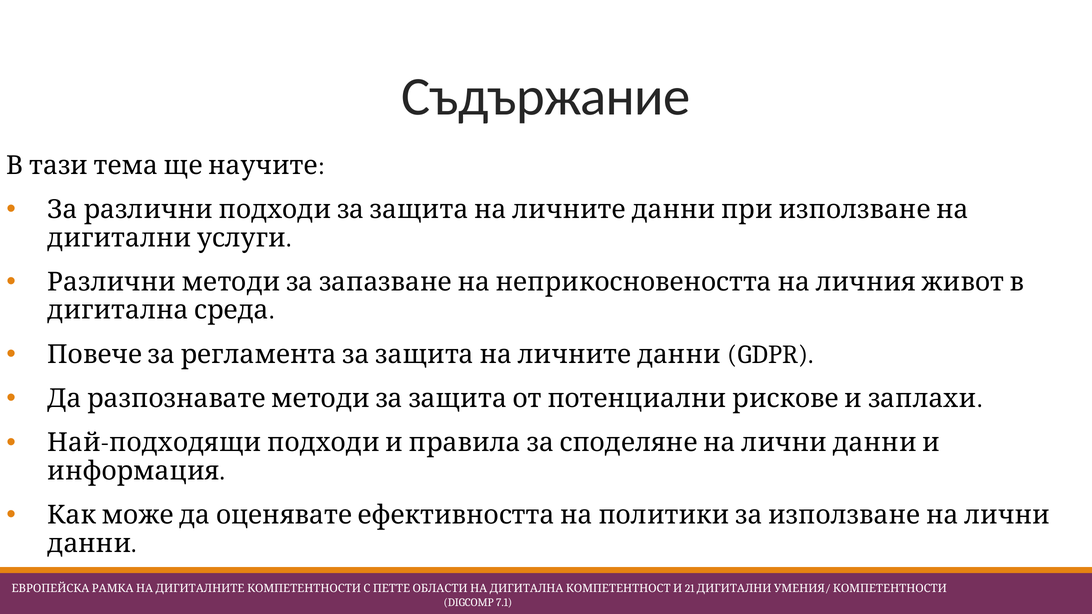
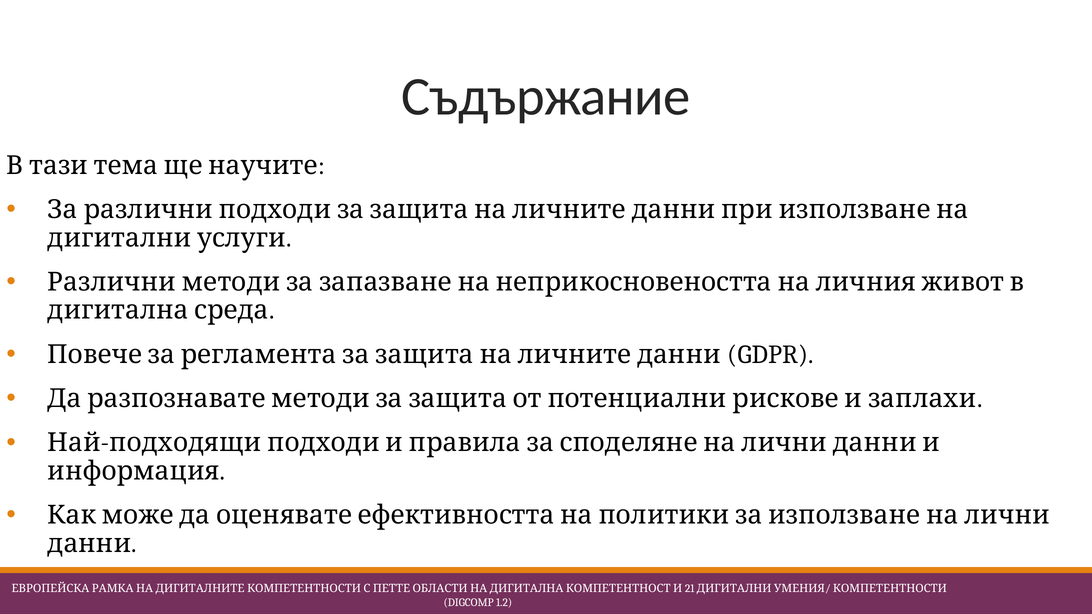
7.1: 7.1 -> 1.2 (504, 602)
